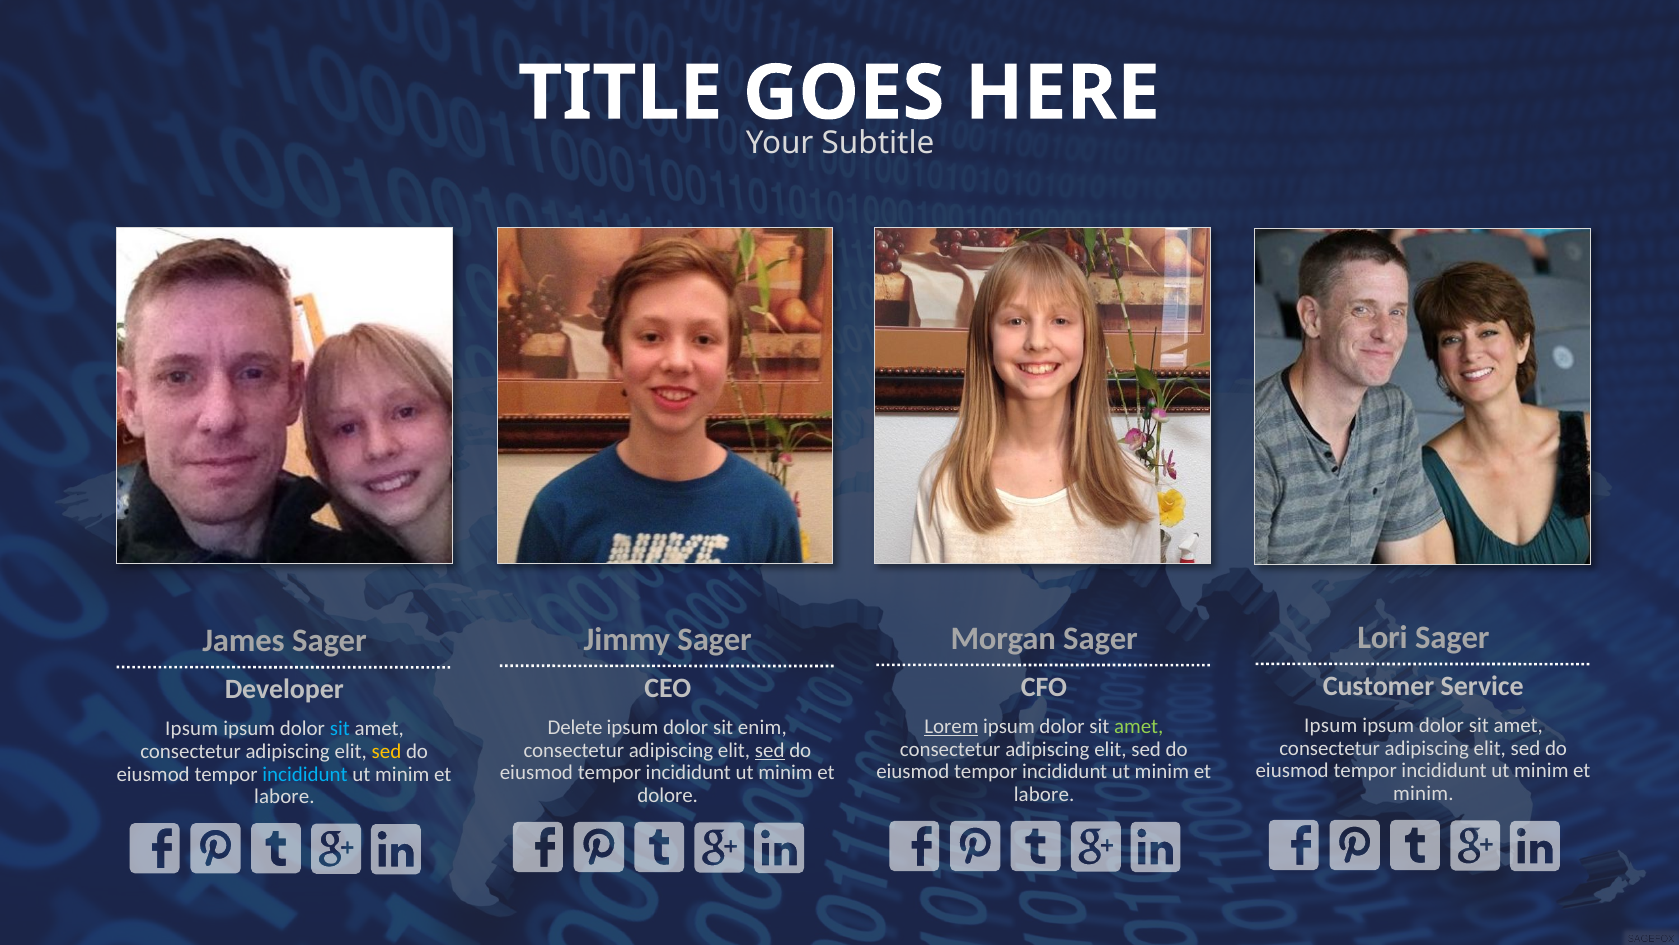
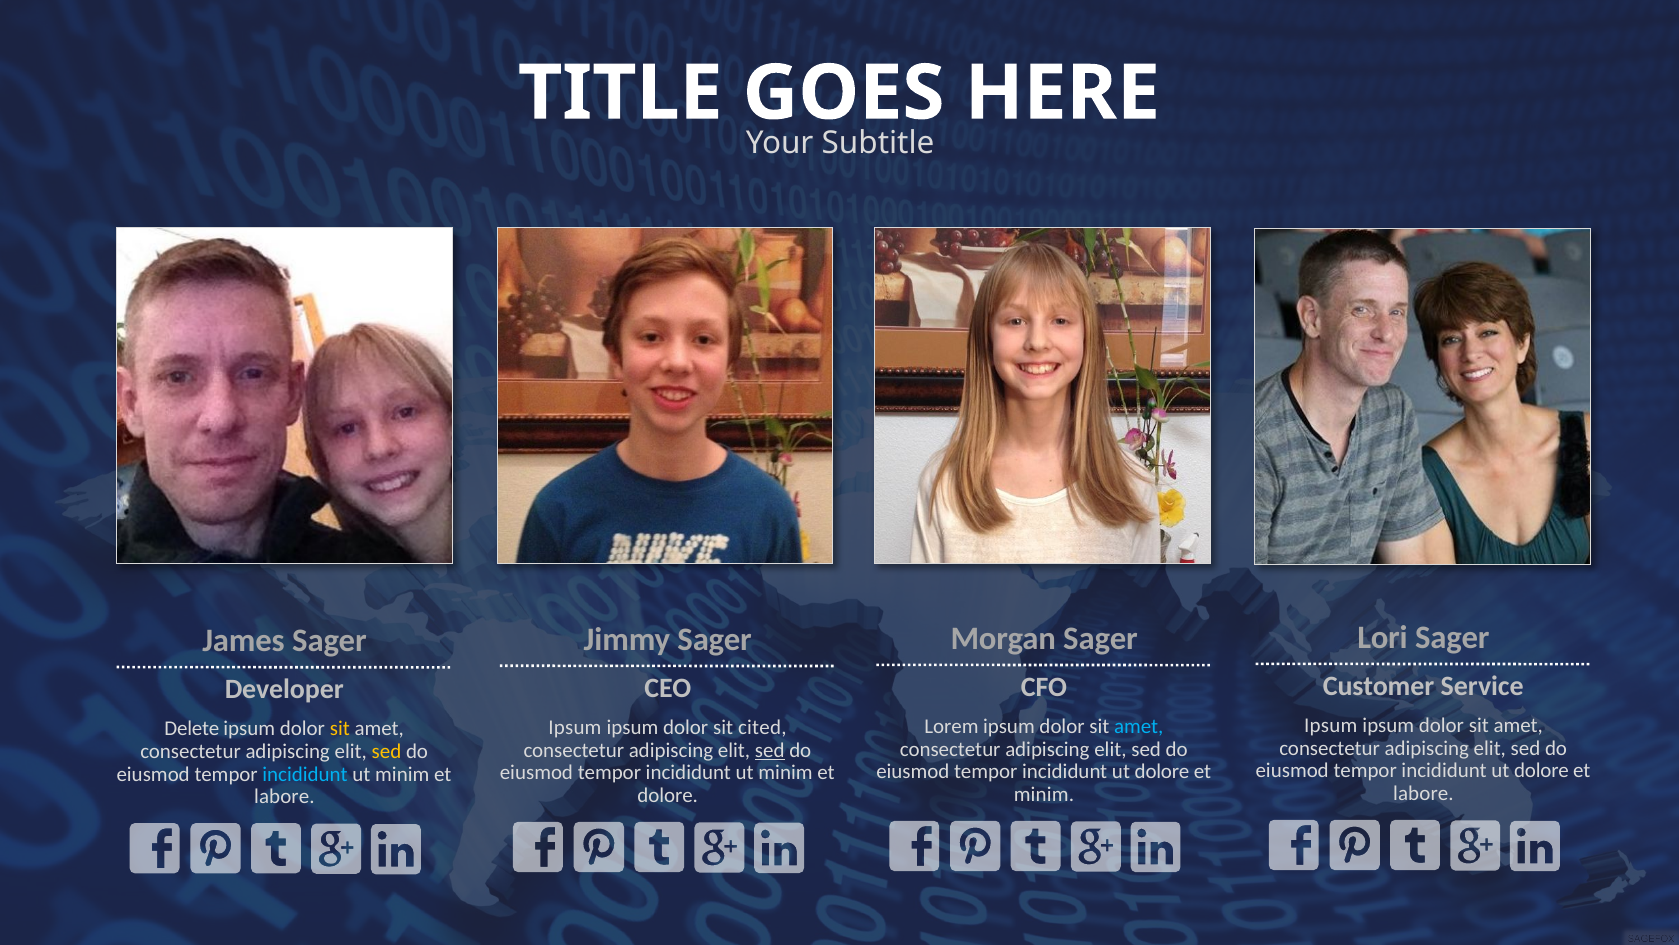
Lorem underline: present -> none (951, 726)
amet colour: light green -> light blue (1139, 726)
Delete: Delete -> Ipsum (575, 727)
enim: enim -> cited (762, 727)
Ipsum: Ipsum -> Delete (192, 728)
sit colour: light blue -> yellow (340, 728)
minim: minim -> dolore (1541, 771)
minim: minim -> dolore (1162, 772)
minim: minim -> labore (1423, 793)
labore: labore -> minim (1044, 794)
